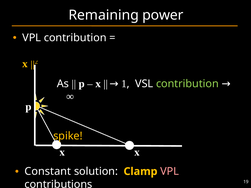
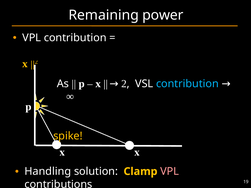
1: 1 -> 2 (124, 84)
contribution colour: light green -> light blue (187, 84)
Constant: Constant -> Handling (48, 172)
